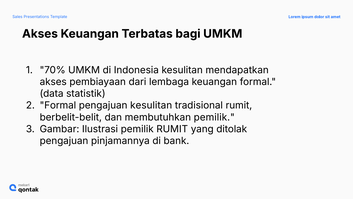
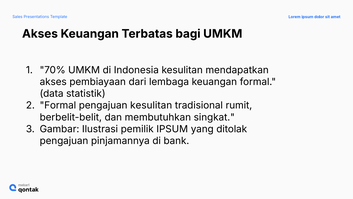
membutuhkan pemilik: pemilik -> singkat (214, 117)
pemilik RUMIT: RUMIT -> IPSUM (172, 129)
